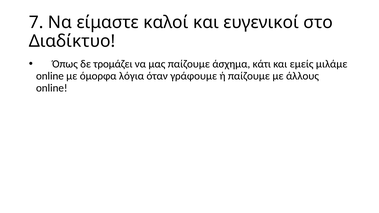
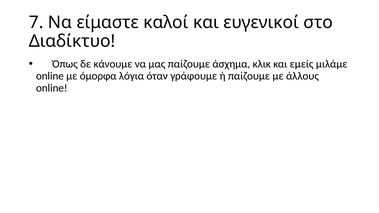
τρομάζει: τρομάζει -> κάνουμε (113, 64)
κάτι: κάτι -> κλικ (262, 64)
